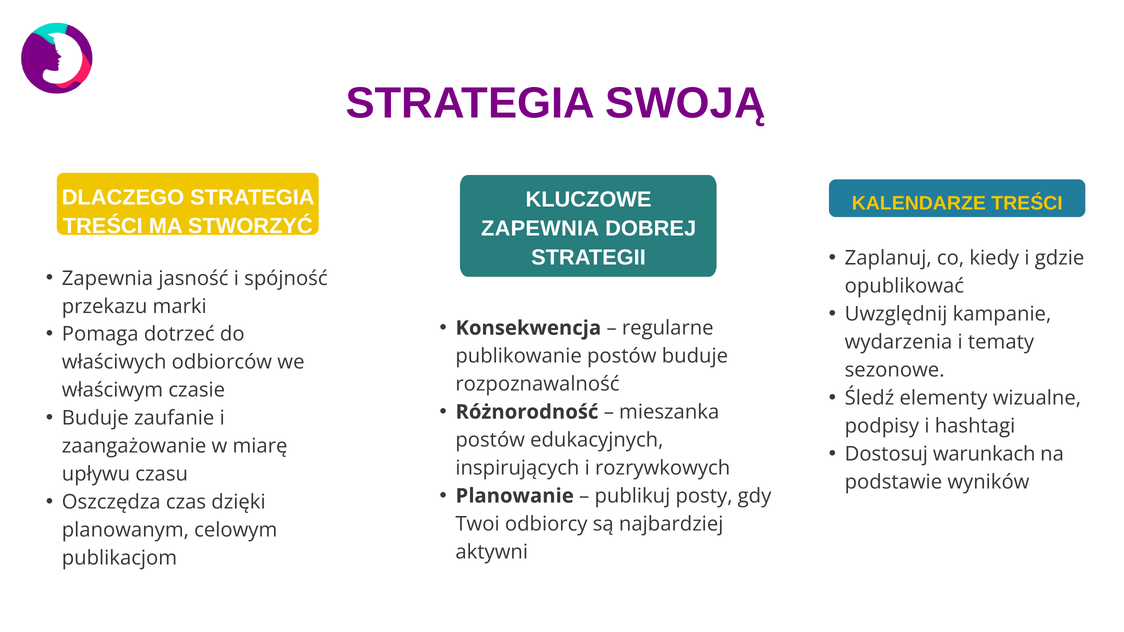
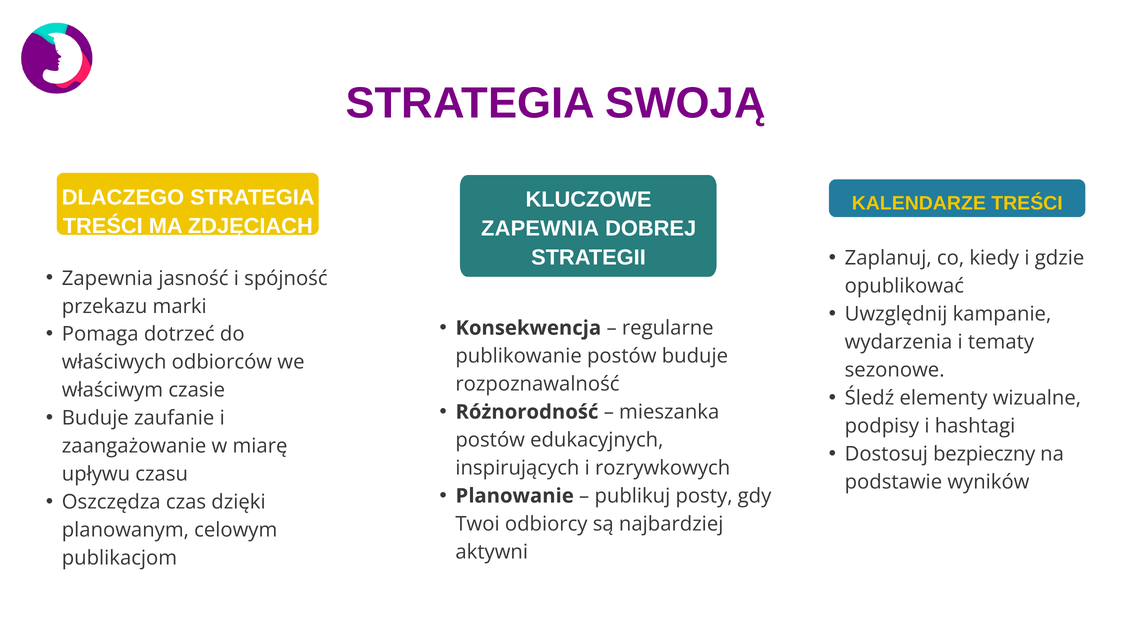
STWORZYĆ: STWORZYĆ -> ZDJĘCIACH (250, 226)
warunkach: warunkach -> bezpieczny (984, 454)
